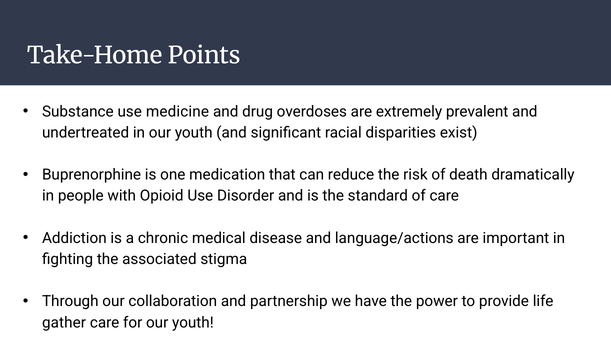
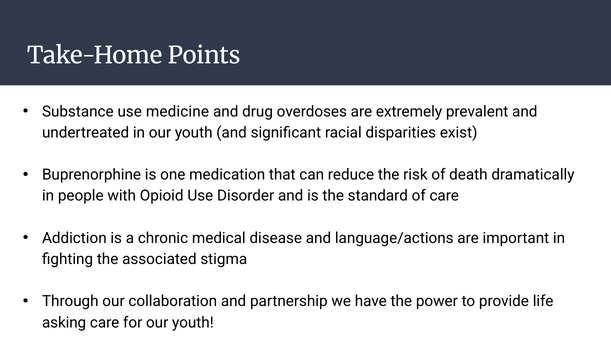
gather: gather -> asking (64, 322)
